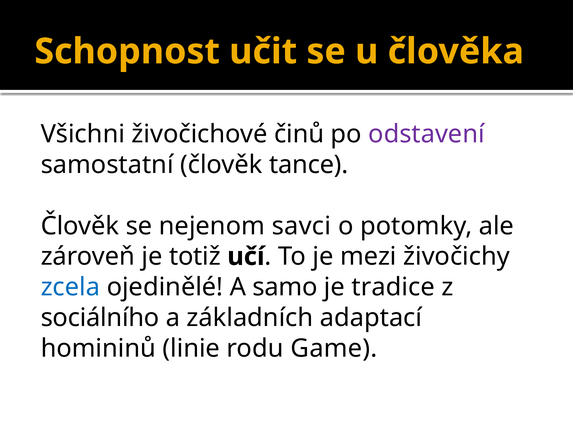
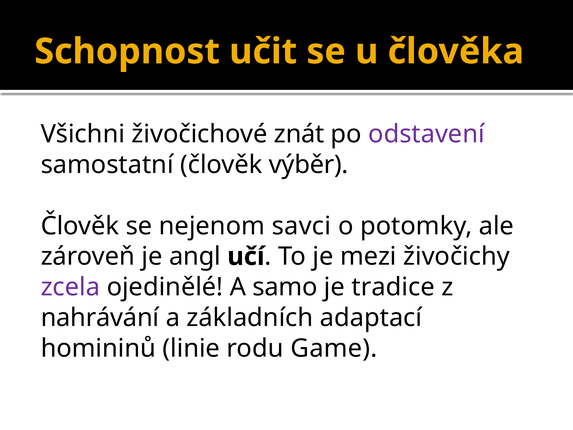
činů: činů -> znát (299, 134)
tance: tance -> výběr (309, 165)
totiž: totiž -> angl (195, 256)
zcela colour: blue -> purple (70, 287)
sociálního: sociálního -> nahrávání (100, 318)
